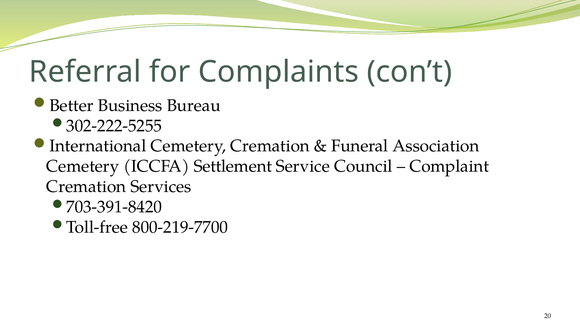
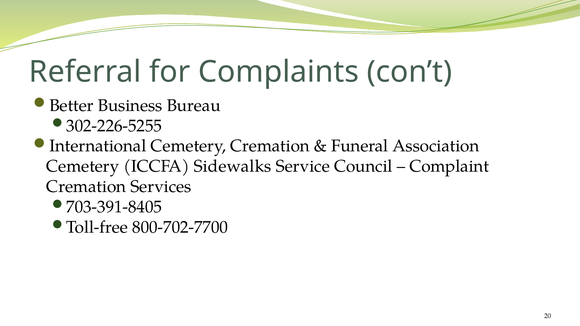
302-222-5255: 302-222-5255 -> 302-226-5255 (114, 126)
Settlement: Settlement -> Sidewalks (233, 166)
703-391-8420: 703-391-8420 -> 703-391-8405 (114, 207)
800-219-7700: 800-219-7700 -> 800-702-7700 (180, 227)
